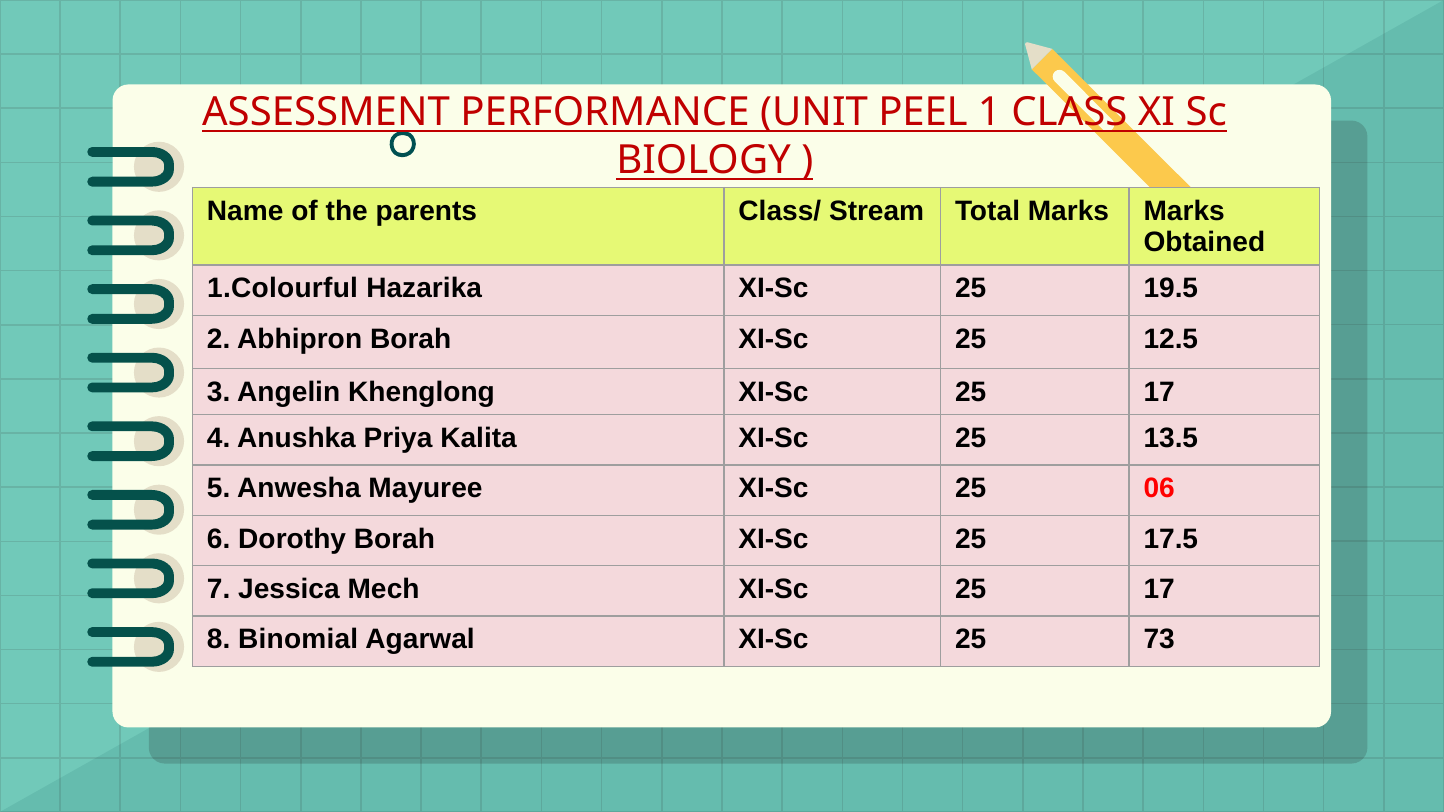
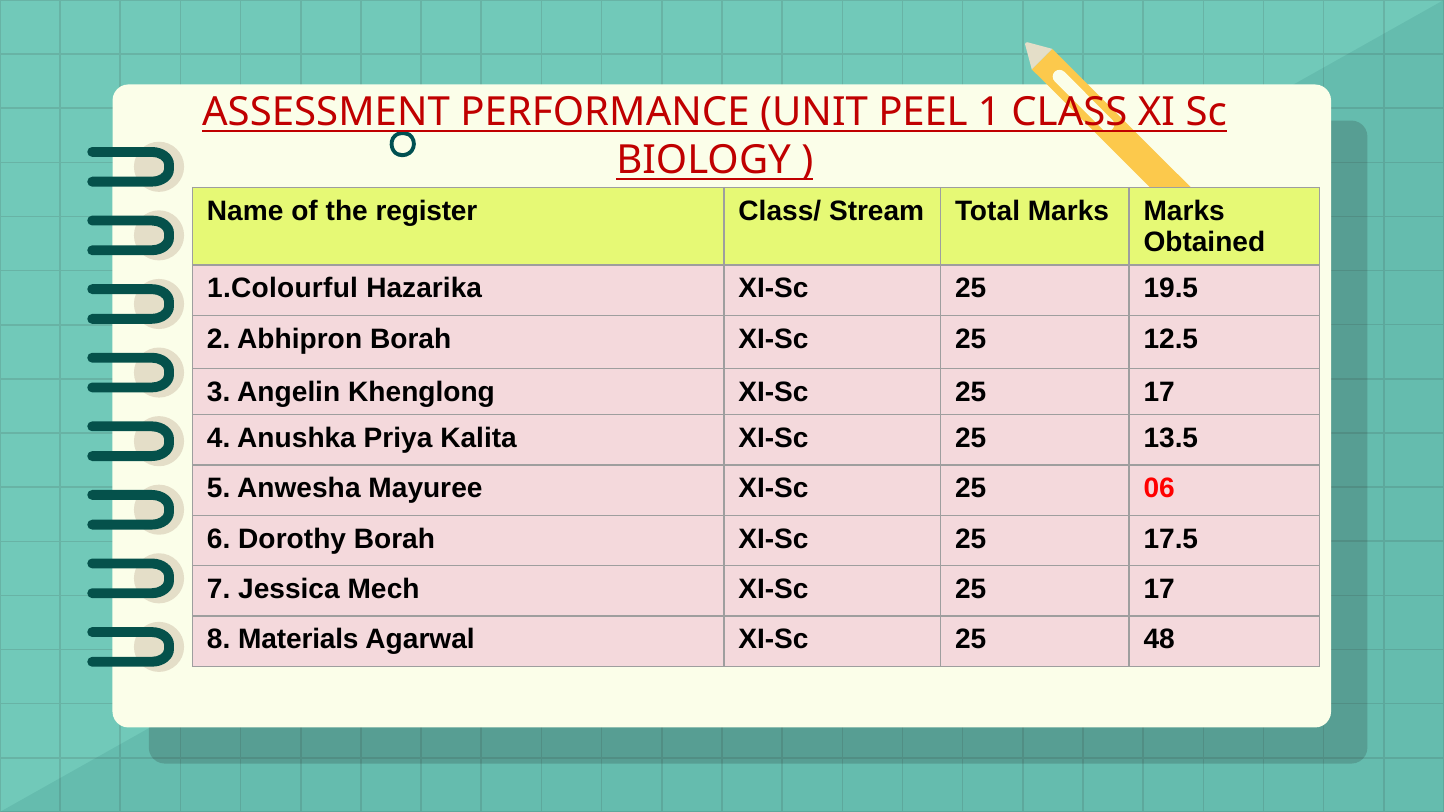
parents: parents -> register (426, 211)
Binomial: Binomial -> Materials (298, 640)
73: 73 -> 48 (1159, 640)
